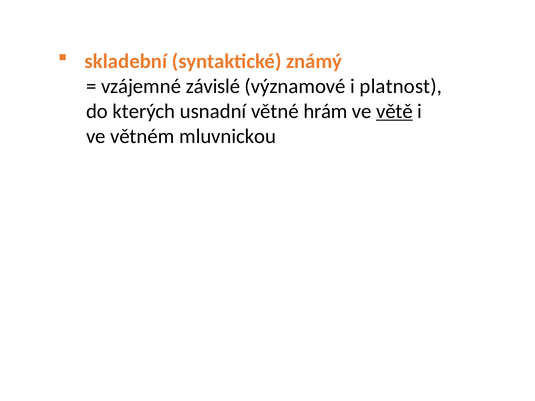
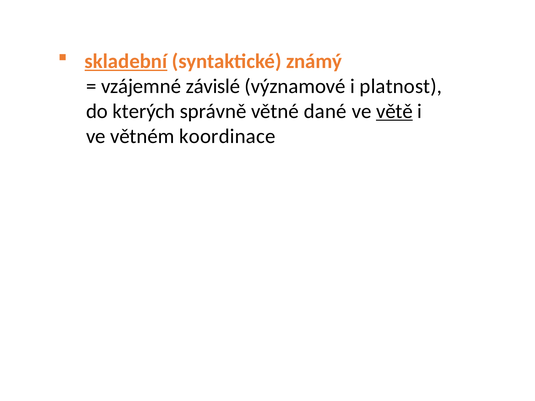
skladební underline: none -> present (126, 61)
usnadní: usnadní -> správně (213, 111)
hrám: hrám -> dané (325, 111)
mluvnickou: mluvnickou -> koordinace (227, 136)
